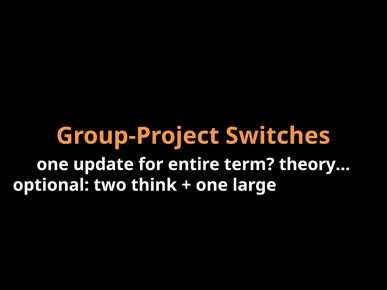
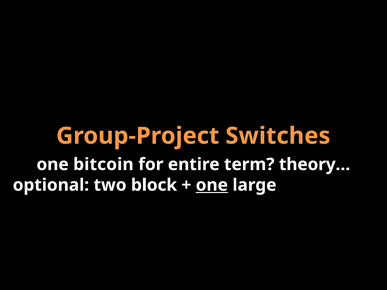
update: update -> bitcoin (103, 165)
think: think -> block (154, 185)
one underline: none -> present (212, 185)
